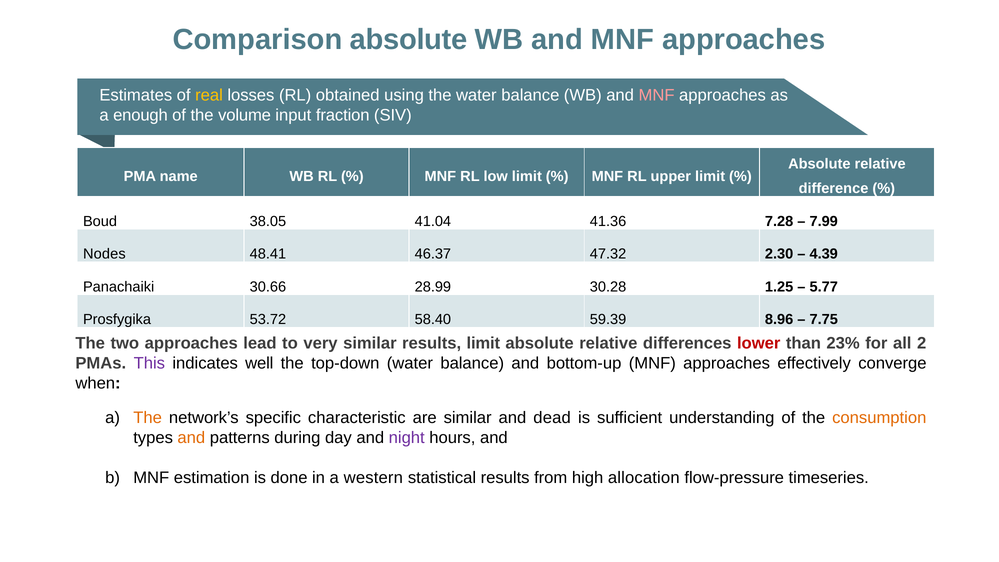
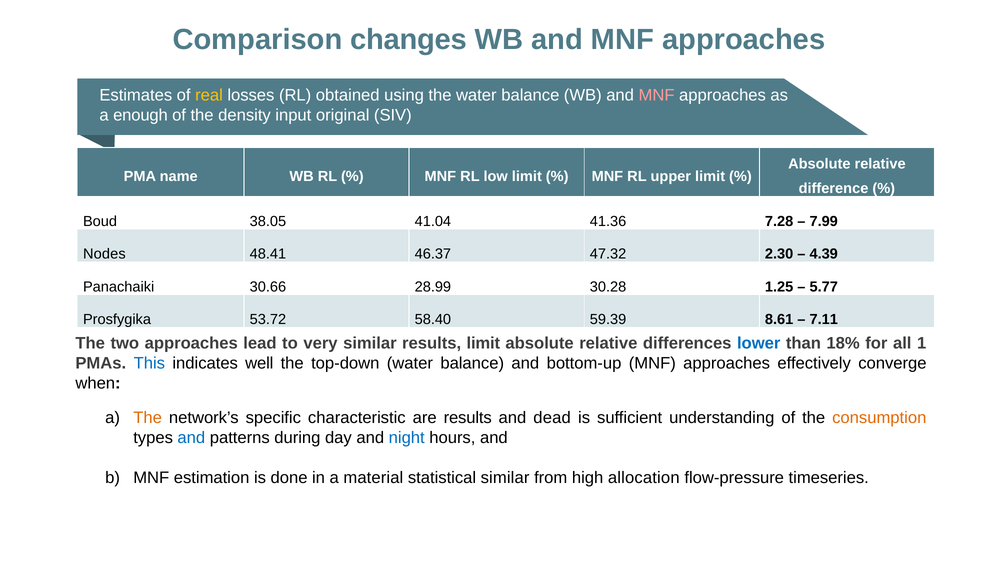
Comparison absolute: absolute -> changes (409, 40)
volume: volume -> density (245, 115)
fraction: fraction -> original (343, 115)
8.96: 8.96 -> 8.61 (779, 320)
7.75: 7.75 -> 7.11 (824, 320)
lower colour: red -> blue (759, 343)
23%: 23% -> 18% (843, 343)
2: 2 -> 1 (922, 343)
This colour: purple -> blue (149, 363)
are similar: similar -> results (468, 418)
and colour: orange -> blue (191, 438)
night colour: purple -> blue (407, 438)
western: western -> material (373, 478)
statistical results: results -> similar (505, 478)
